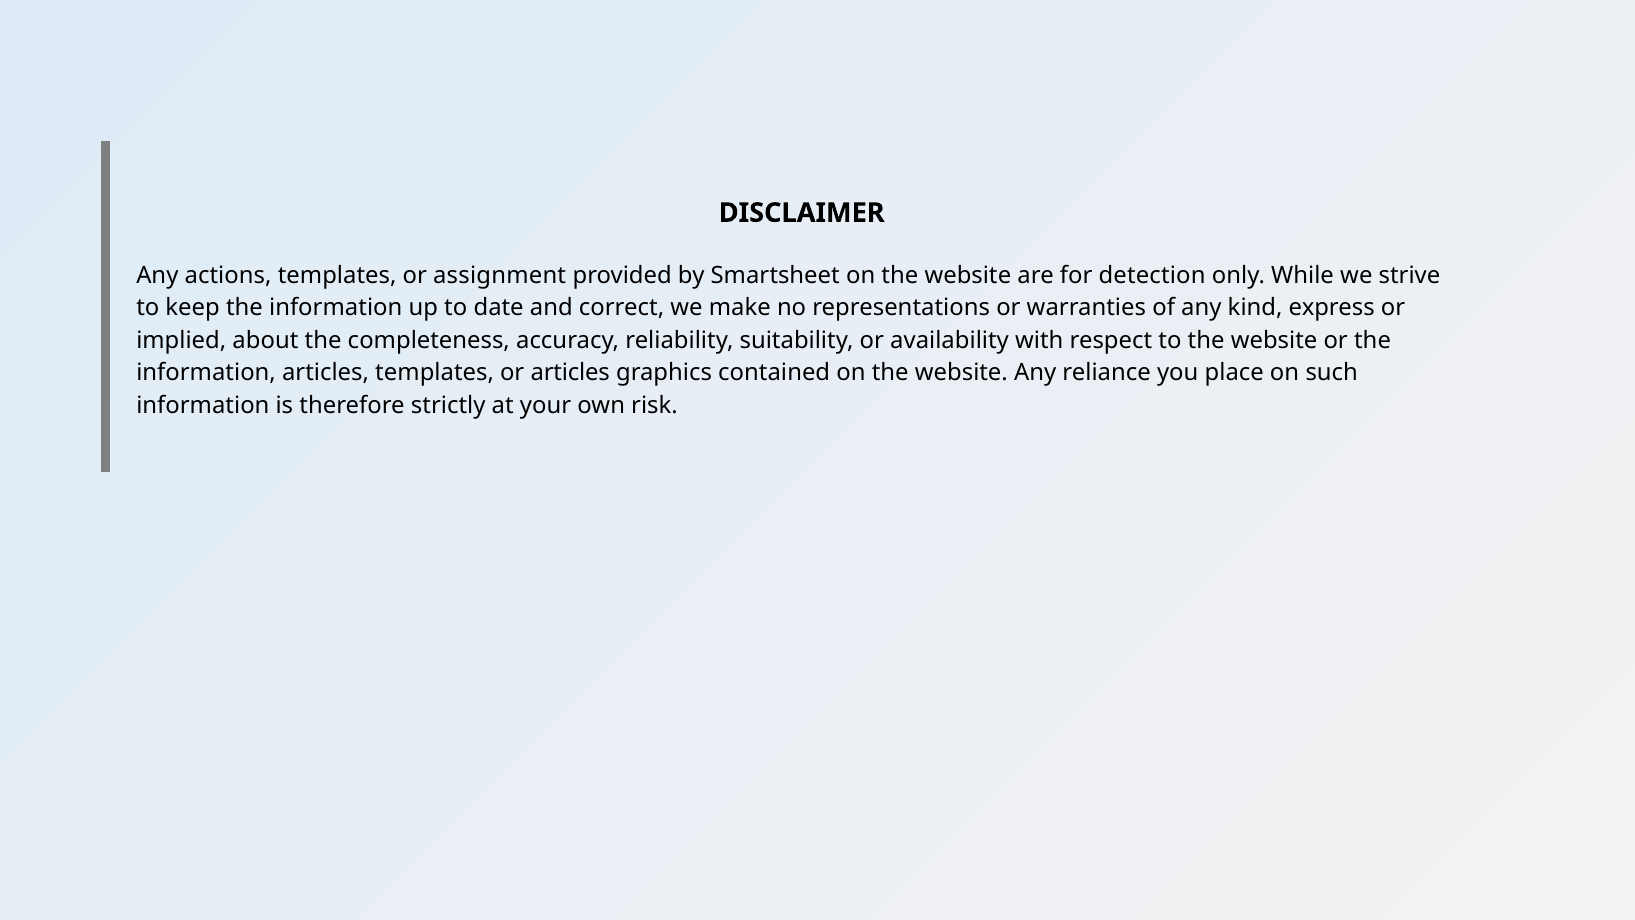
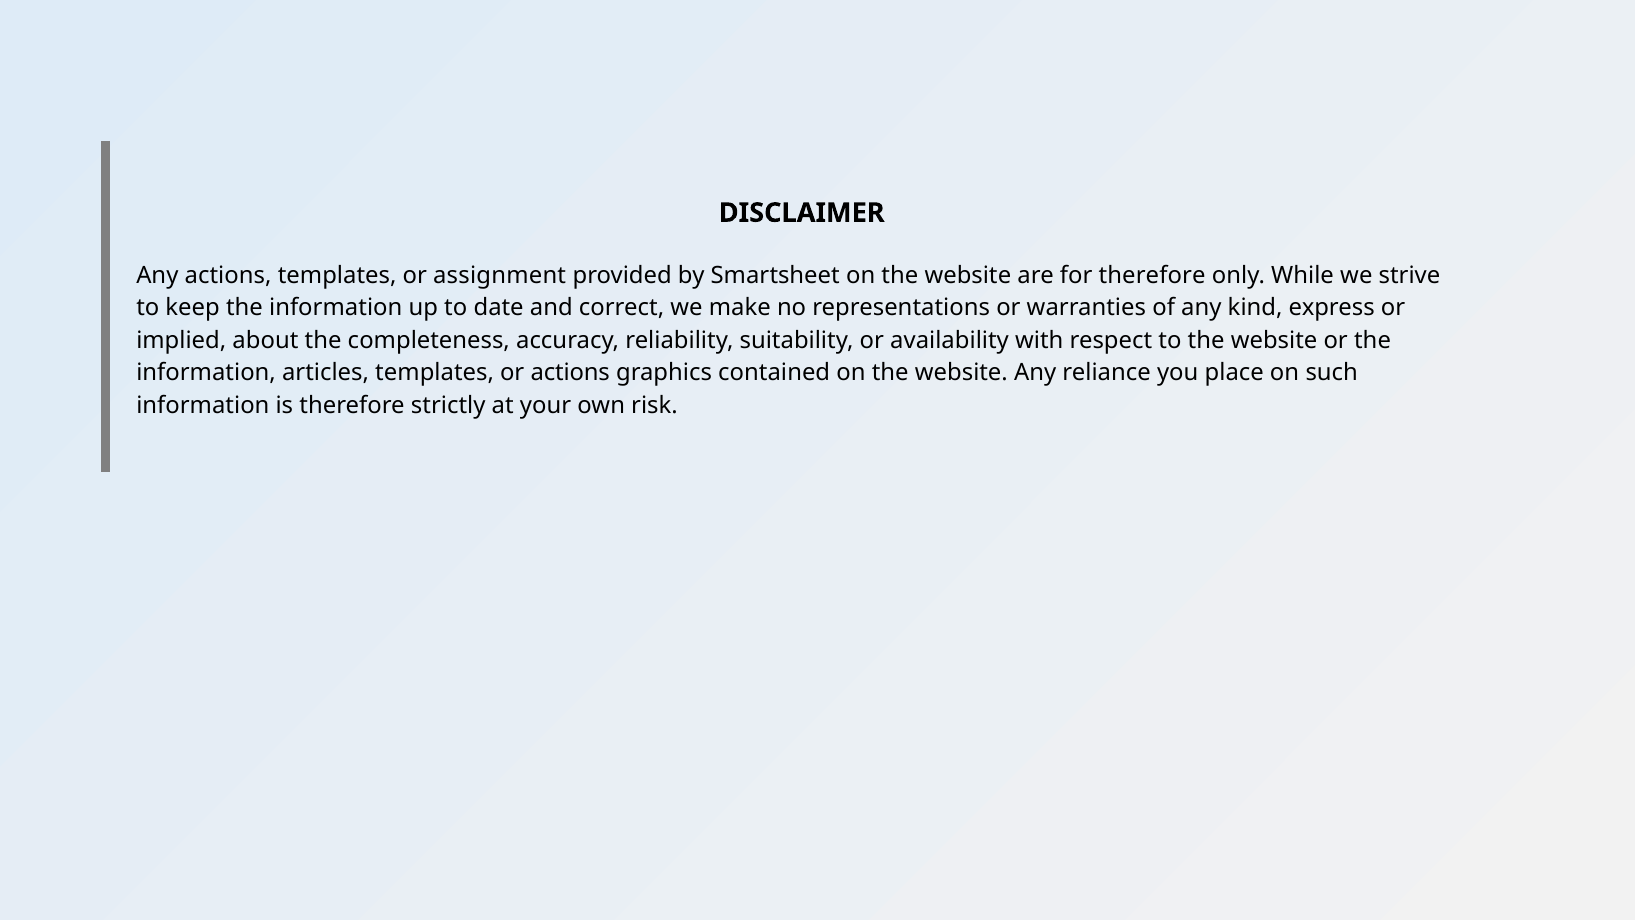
for detection: detection -> therefore (1152, 275)
or articles: articles -> actions (570, 373)
